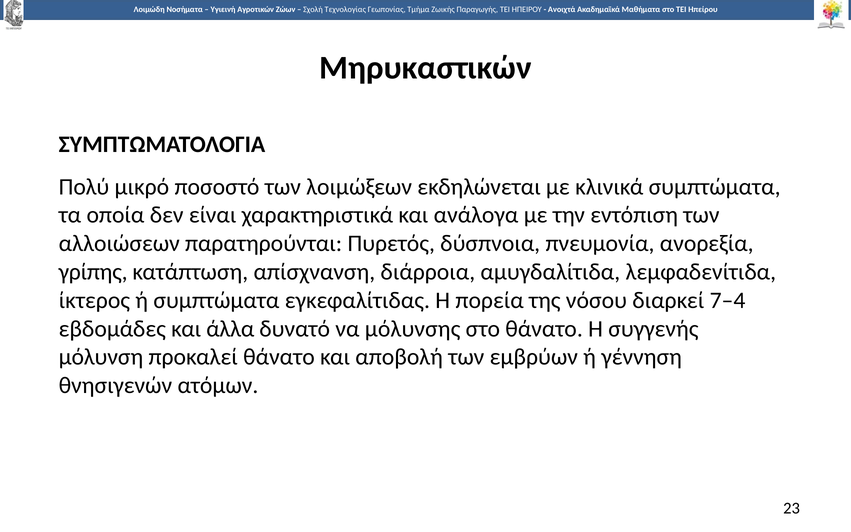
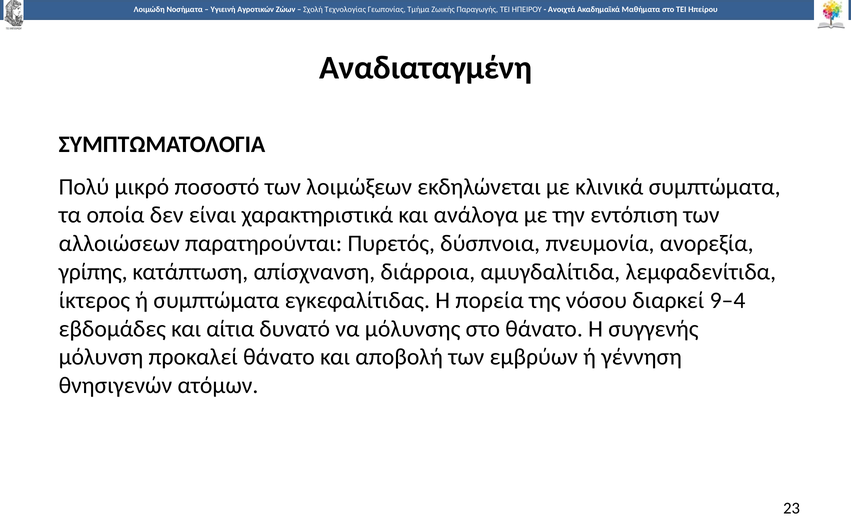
Μηρυκαστικών: Μηρυκαστικών -> Αναδιαταγμένη (426, 68)
7–4: 7–4 -> 9–4 (728, 300)
άλλα: άλλα -> αίτια (230, 329)
